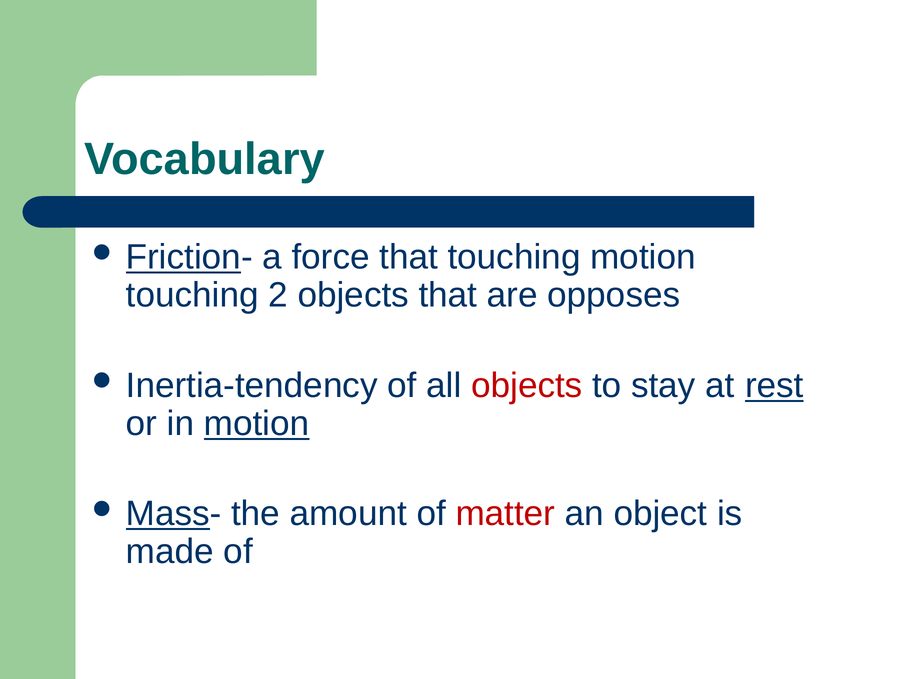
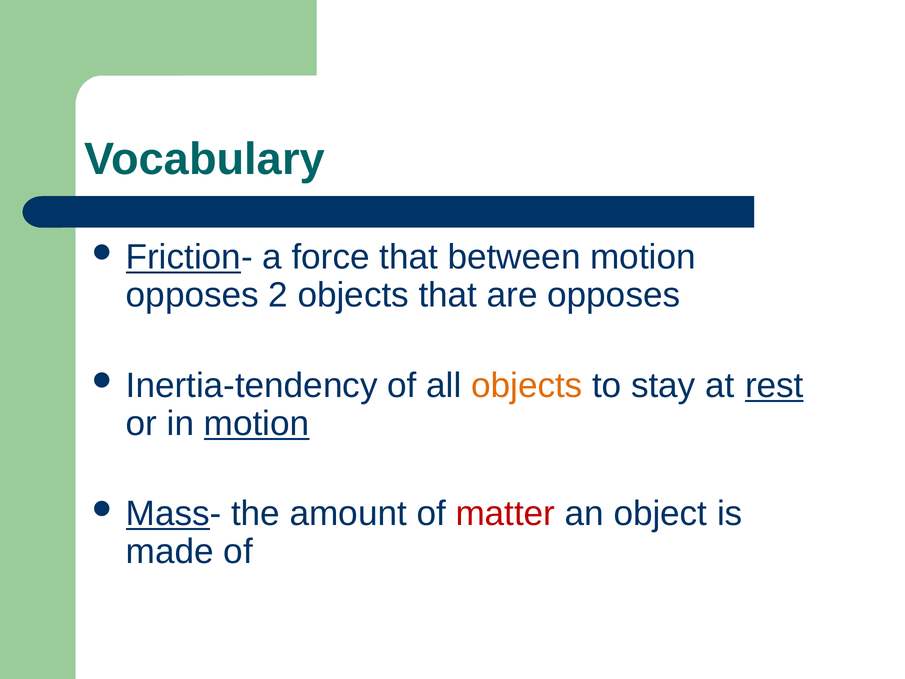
that touching: touching -> between (514, 257)
touching: touching -> opposes (192, 295)
objects colour: red -> orange (527, 385)
